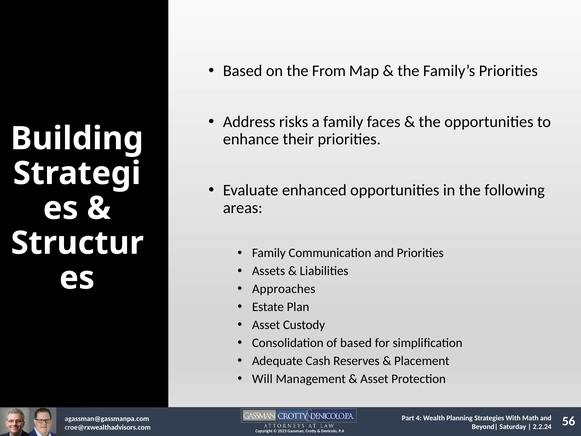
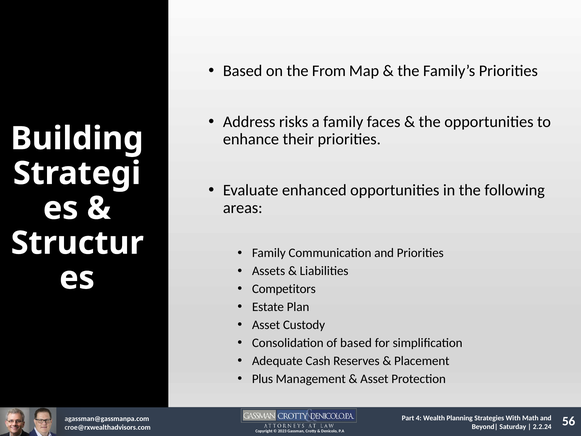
Approaches: Approaches -> Competitors (284, 289)
Will: Will -> Plus (262, 379)
